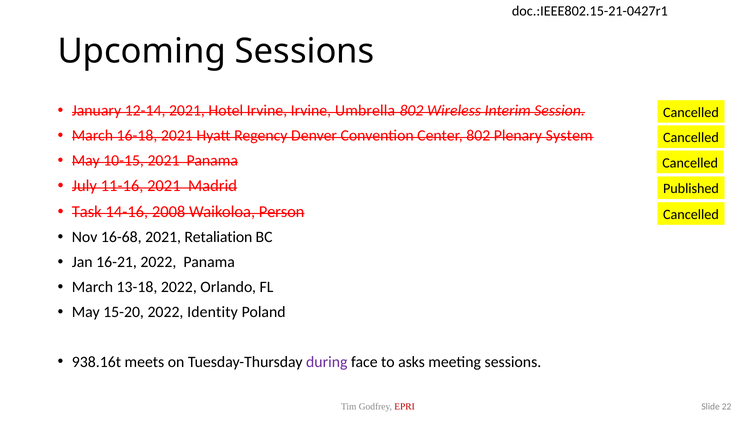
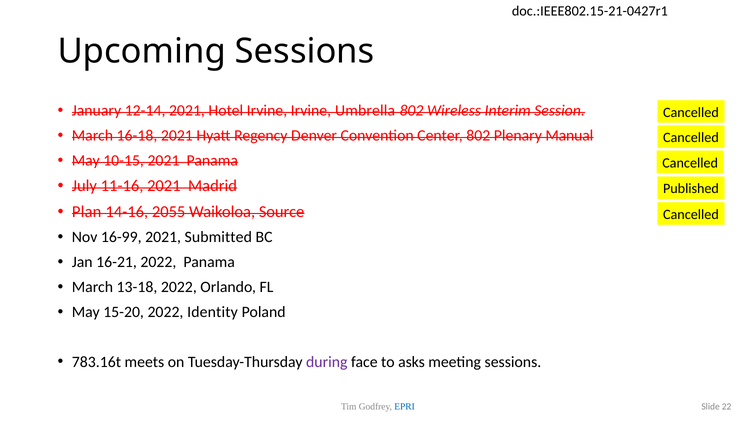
System: System -> Manual (569, 135)
Task: Task -> Plan (87, 211)
2008: 2008 -> 2055 (169, 211)
Person: Person -> Source (282, 211)
16-68: 16-68 -> 16-99 (121, 237)
Retaliation: Retaliation -> Submitted (218, 237)
938.16t: 938.16t -> 783.16t (96, 361)
EPRI colour: red -> blue (405, 406)
